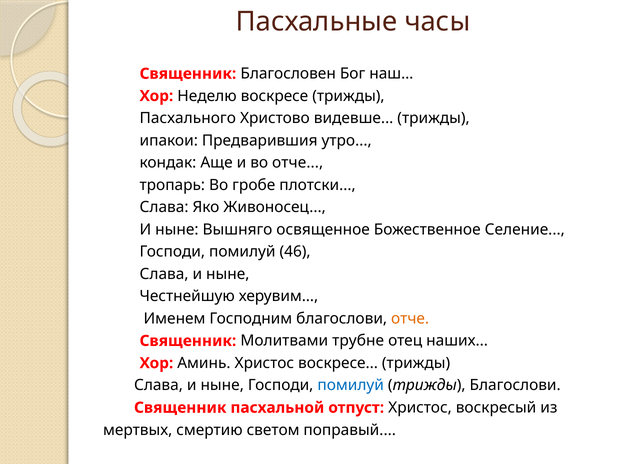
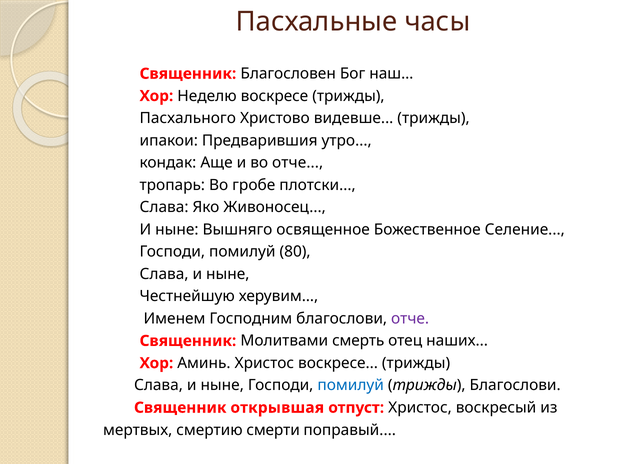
46: 46 -> 80 (295, 252)
отче colour: orange -> purple (410, 318)
трубне: трубне -> смерть (358, 340)
пасхальной: пасхальной -> открывшая (277, 407)
светом: светом -> смерти (273, 429)
